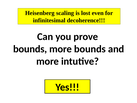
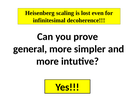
bounds: bounds -> general (30, 49)
more bounds: bounds -> simpler (90, 49)
